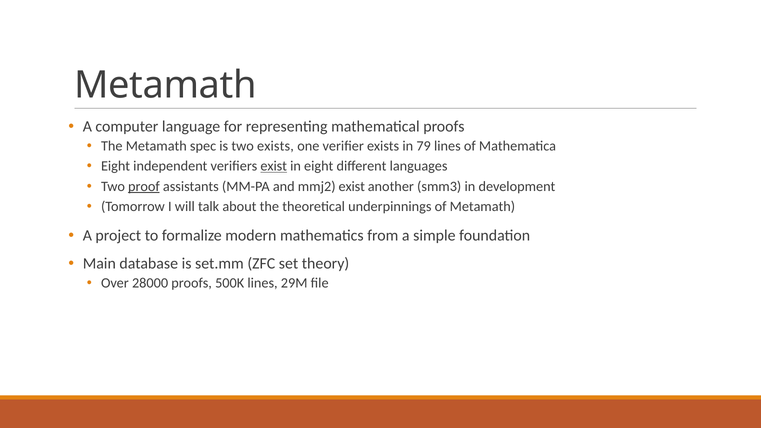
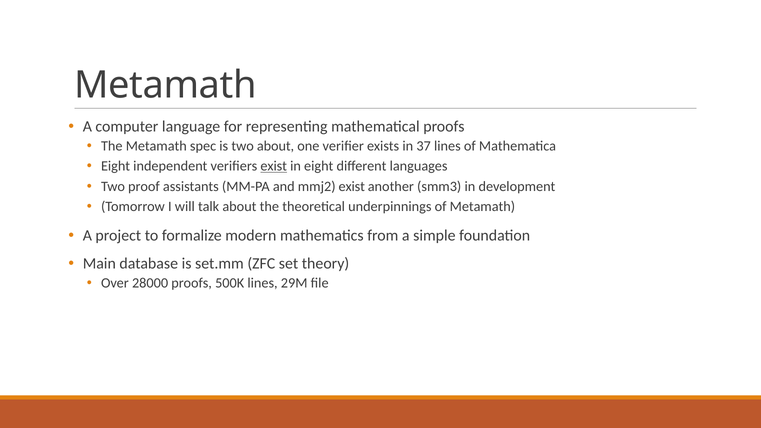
two exists: exists -> about (276, 146)
79: 79 -> 37 (424, 146)
proof underline: present -> none (144, 186)
